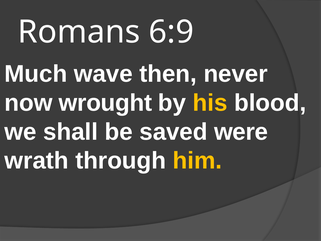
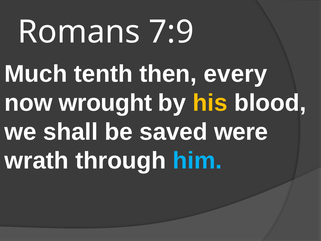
6:9: 6:9 -> 7:9 (171, 32)
wave: wave -> tenth (103, 74)
never: never -> every (235, 74)
him colour: yellow -> light blue (197, 161)
